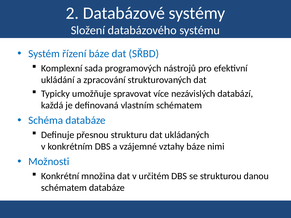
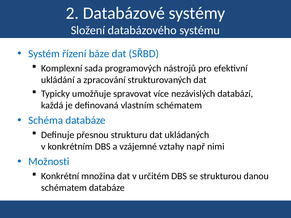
vztahy báze: báze -> např (196, 147)
